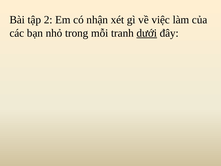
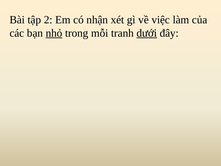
nhỏ underline: none -> present (54, 33)
